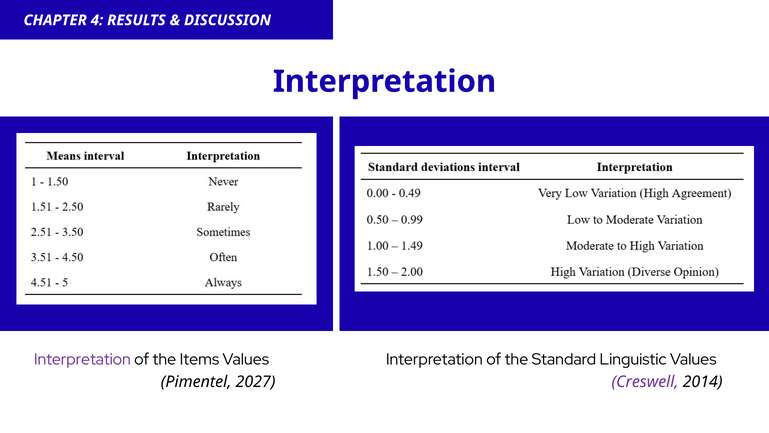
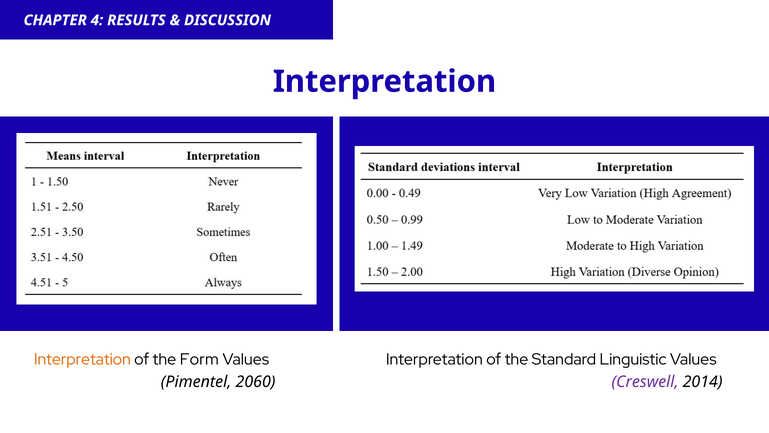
Interpretation colour: purple -> orange (82, 359)
Items: Items -> Form (199, 359)
2027: 2027 -> 2060 (256, 382)
